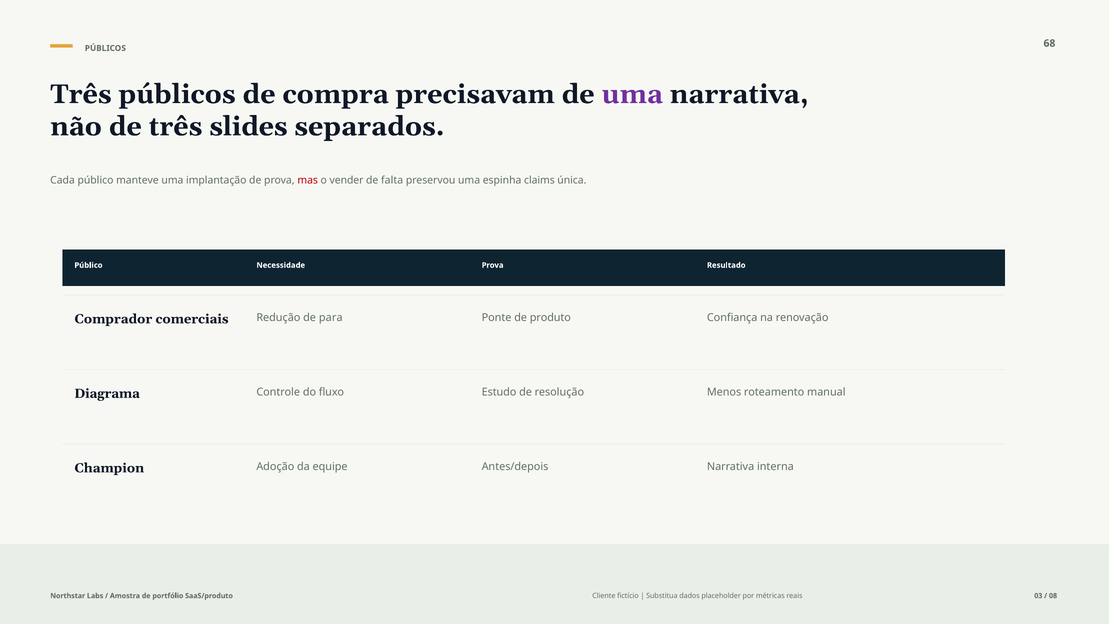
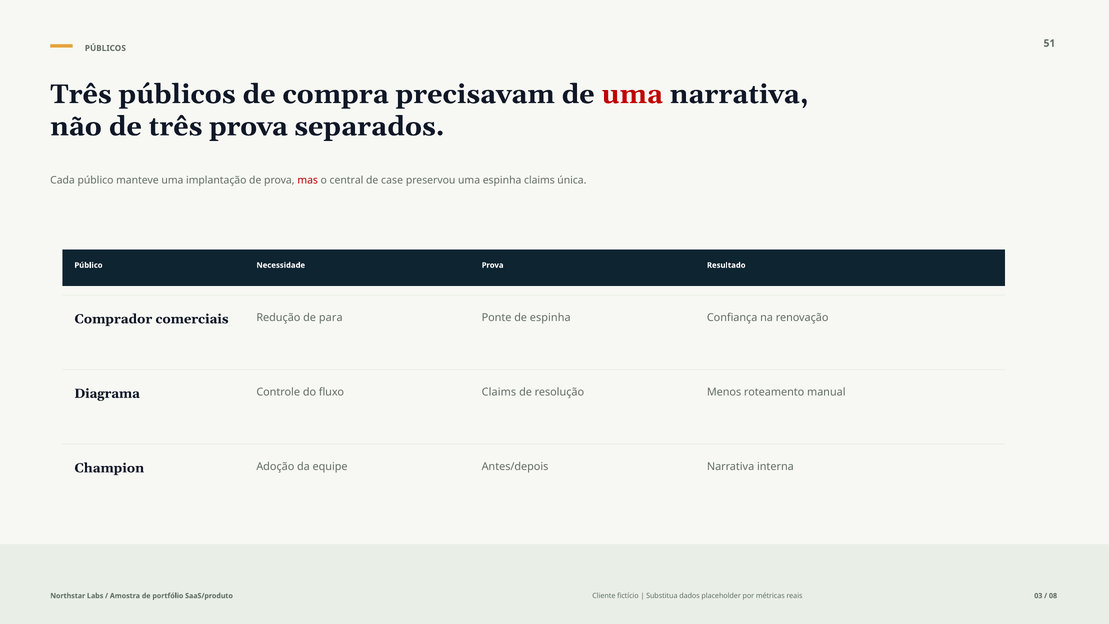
68: 68 -> 51 (1049, 43)
uma colour: purple -> red (632, 94)
três slides: slides -> prova (248, 126)
vender: vender -> central (346, 180)
falta: falta -> case (392, 180)
de produto: produto -> espinha (550, 317)
fluxo Estudo: Estudo -> Claims (499, 392)
